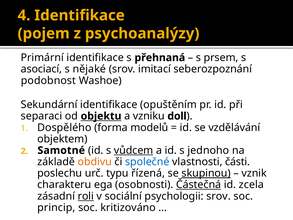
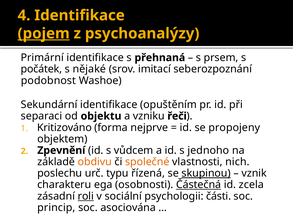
pojem underline: none -> present (44, 33)
asociací: asociací -> počátek (41, 69)
objektu underline: present -> none (101, 116)
doll: doll -> řeči (177, 116)
Dospělého: Dospělého -> Kritizováno (64, 127)
modelů: modelů -> nejprve (149, 127)
vzdělávání: vzdělávání -> propojeny (234, 127)
Samotné: Samotné -> Zpevnění (61, 150)
vůdcem underline: present -> none (134, 150)
společné colour: blue -> orange (147, 162)
části: části -> nich (237, 162)
psychologii srov: srov -> části (219, 196)
kritizováno: kritizováno -> asociována (128, 207)
